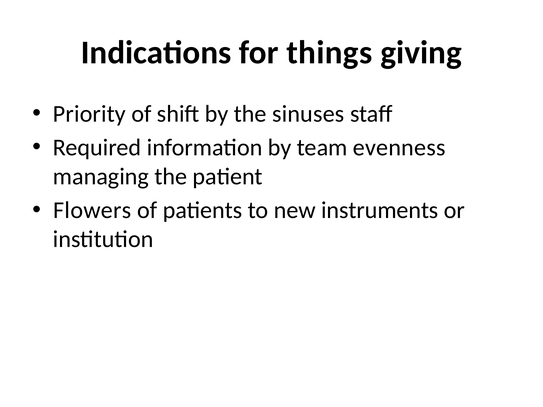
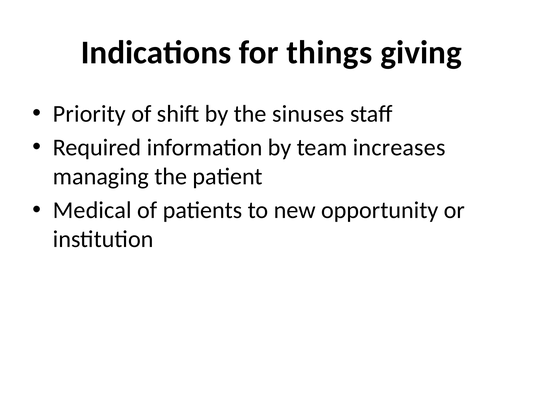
evenness: evenness -> increases (399, 148)
Flowers: Flowers -> Medical (92, 210)
instruments: instruments -> opportunity (380, 210)
